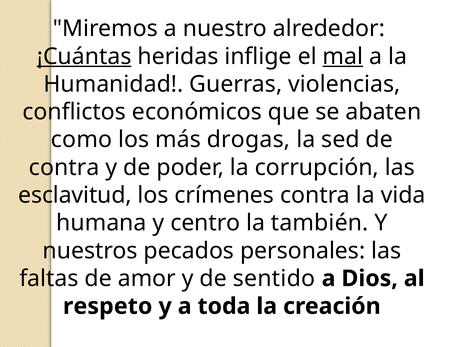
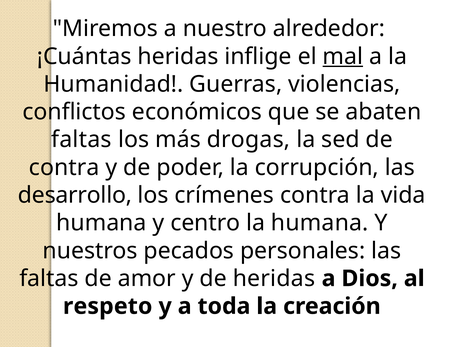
¡Cuántas underline: present -> none (84, 56)
como: como -> faltas (81, 139)
esclavitud: esclavitud -> desarrollo (75, 195)
la también: también -> humana (320, 223)
de sentido: sentido -> heridas (274, 278)
